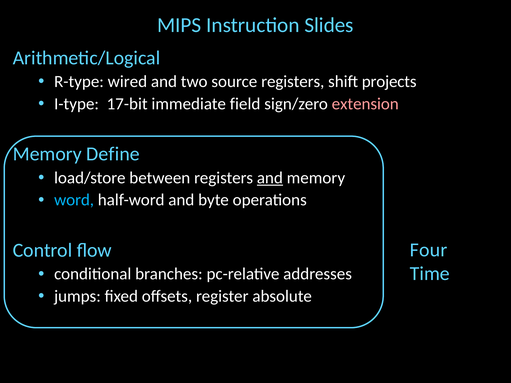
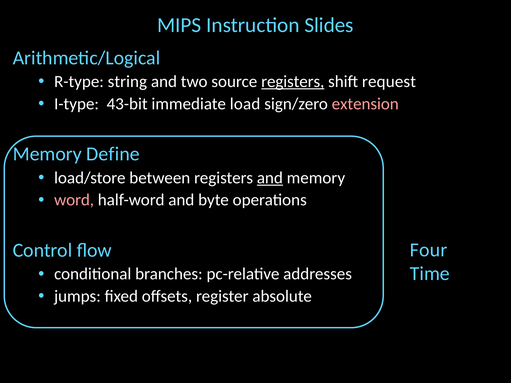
wired: wired -> string (127, 82)
registers underline: none -> present (293, 82)
projects: projects -> request (389, 82)
17-bit: 17-bit -> 43-bit (127, 104)
field: field -> load (245, 104)
word colour: light blue -> pink (74, 200)
